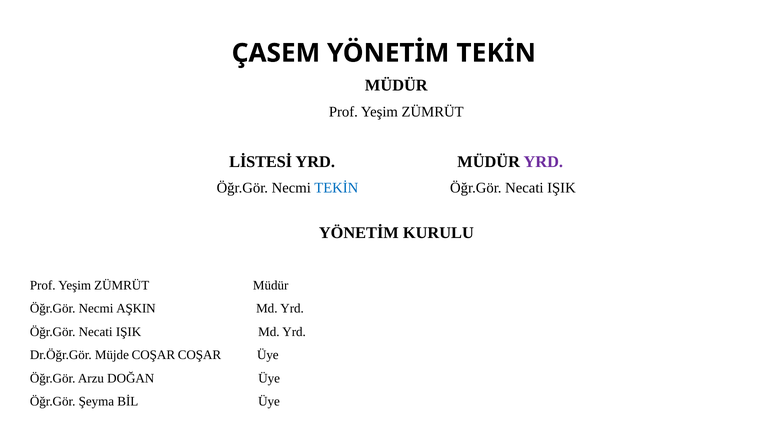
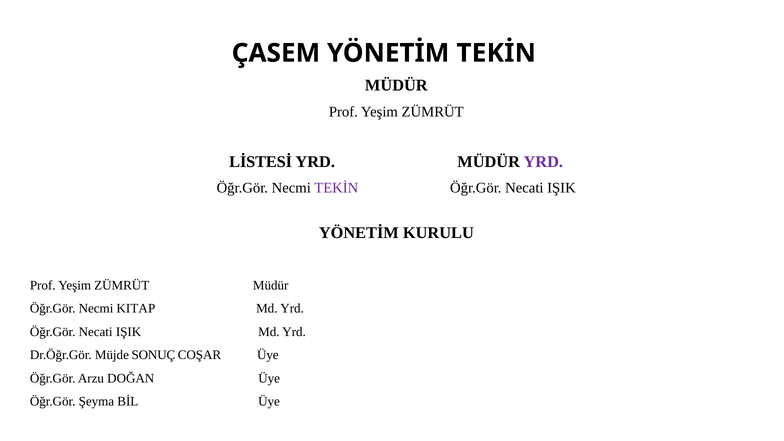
TEKİN colour: blue -> purple (336, 188)
AŞKIN: AŞKIN -> KITAP (136, 308)
Müjde COŞAR: COŞAR -> SONUÇ (153, 355)
